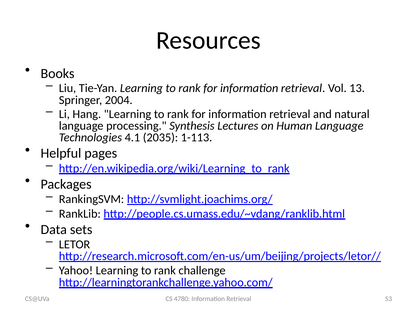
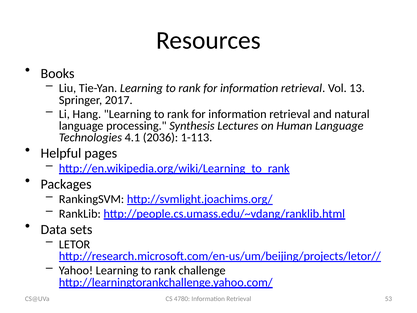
2004: 2004 -> 2017 (119, 100)
2035: 2035 -> 2036 (160, 138)
